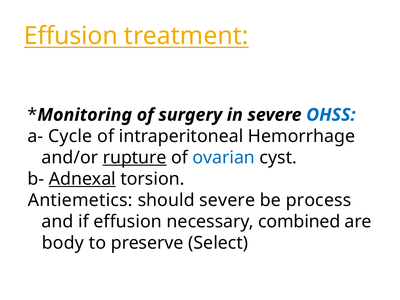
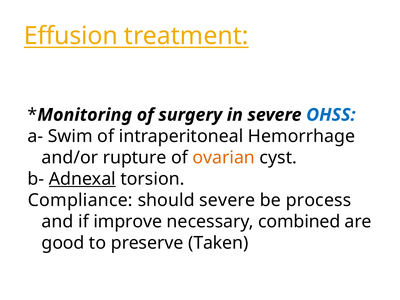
Cycle: Cycle -> Swim (70, 136)
rupture underline: present -> none (135, 158)
ovarian colour: blue -> orange (224, 158)
Antiemetics: Antiemetics -> Compliance (80, 200)
if effusion: effusion -> improve (128, 222)
body: body -> good (63, 243)
Select: Select -> Taken (218, 243)
